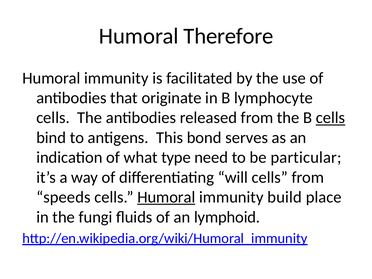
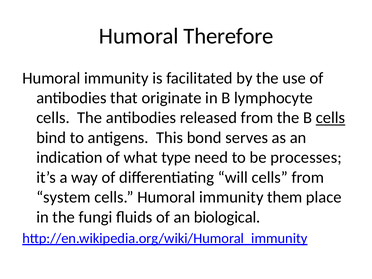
particular: particular -> processes (306, 157)
speeds: speeds -> system (63, 197)
Humoral underline: present -> none (166, 197)
build: build -> them (285, 197)
lymphoid: lymphoid -> biological (227, 217)
